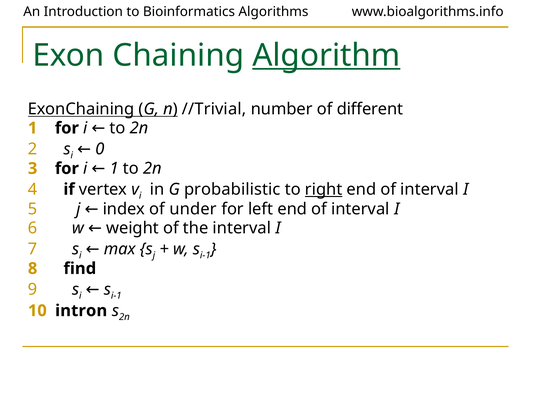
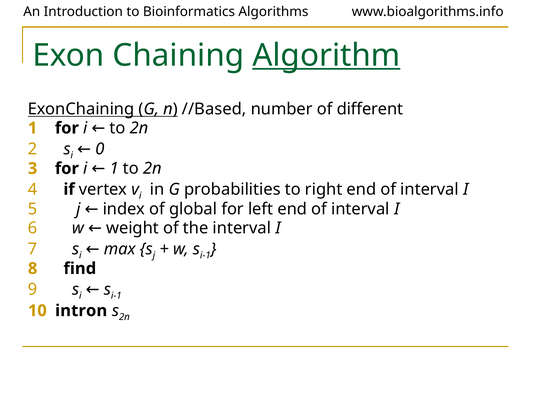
//Trivial: //Trivial -> //Based (214, 109)
probabilistic: probabilistic -> probabilities (232, 189)
right underline: present -> none (324, 189)
under: under -> global (193, 209)
